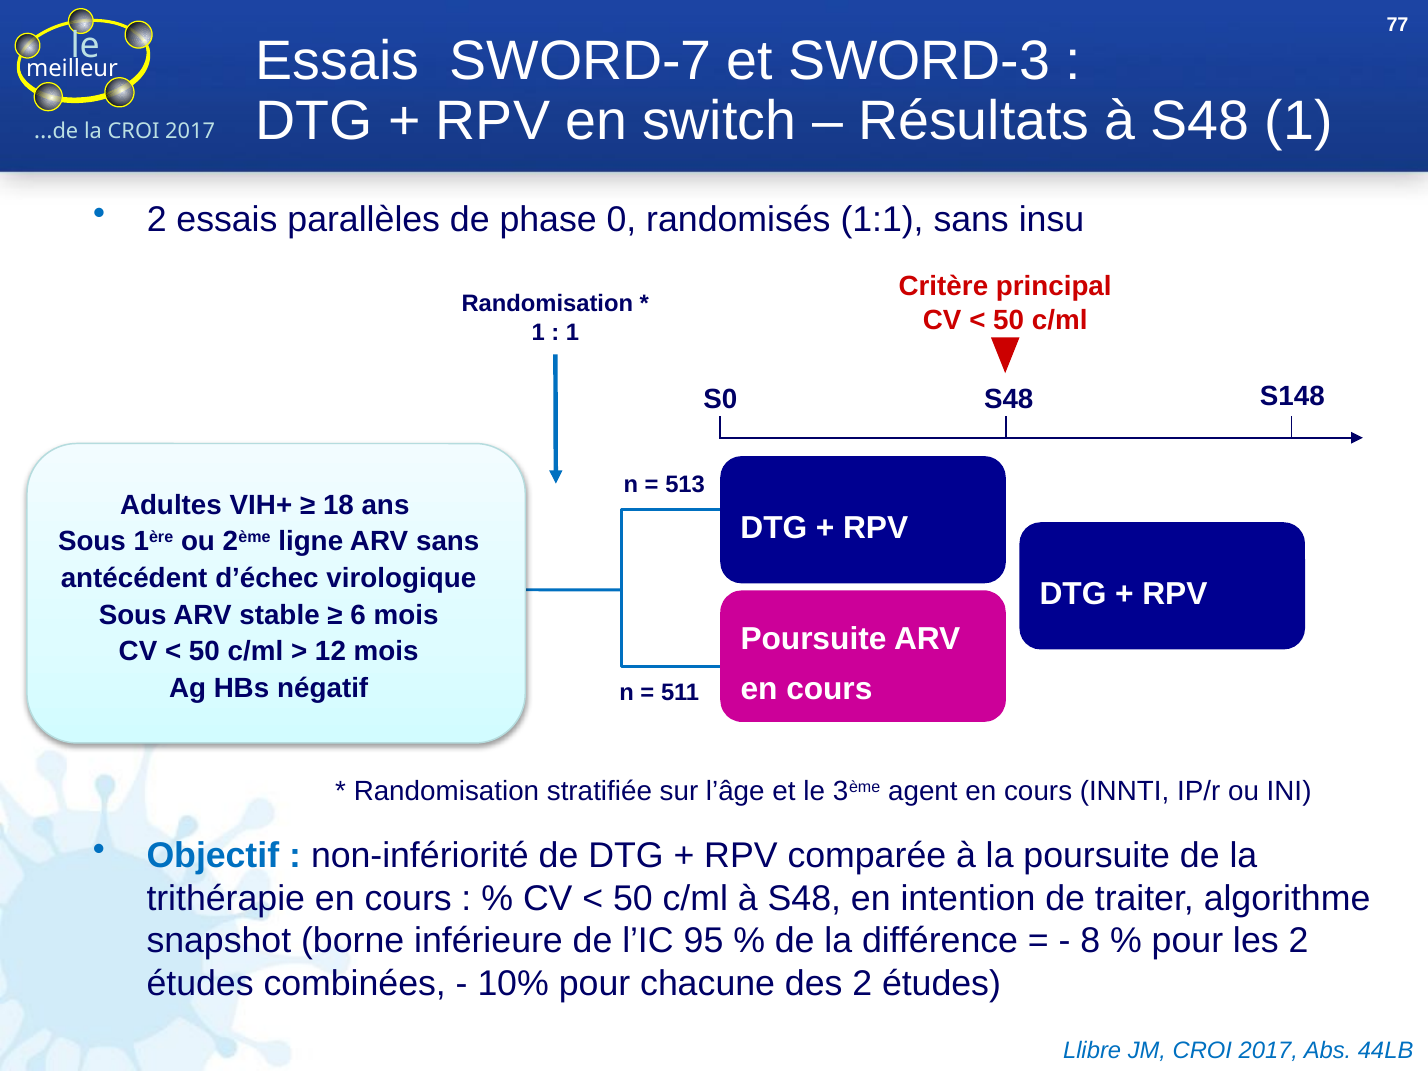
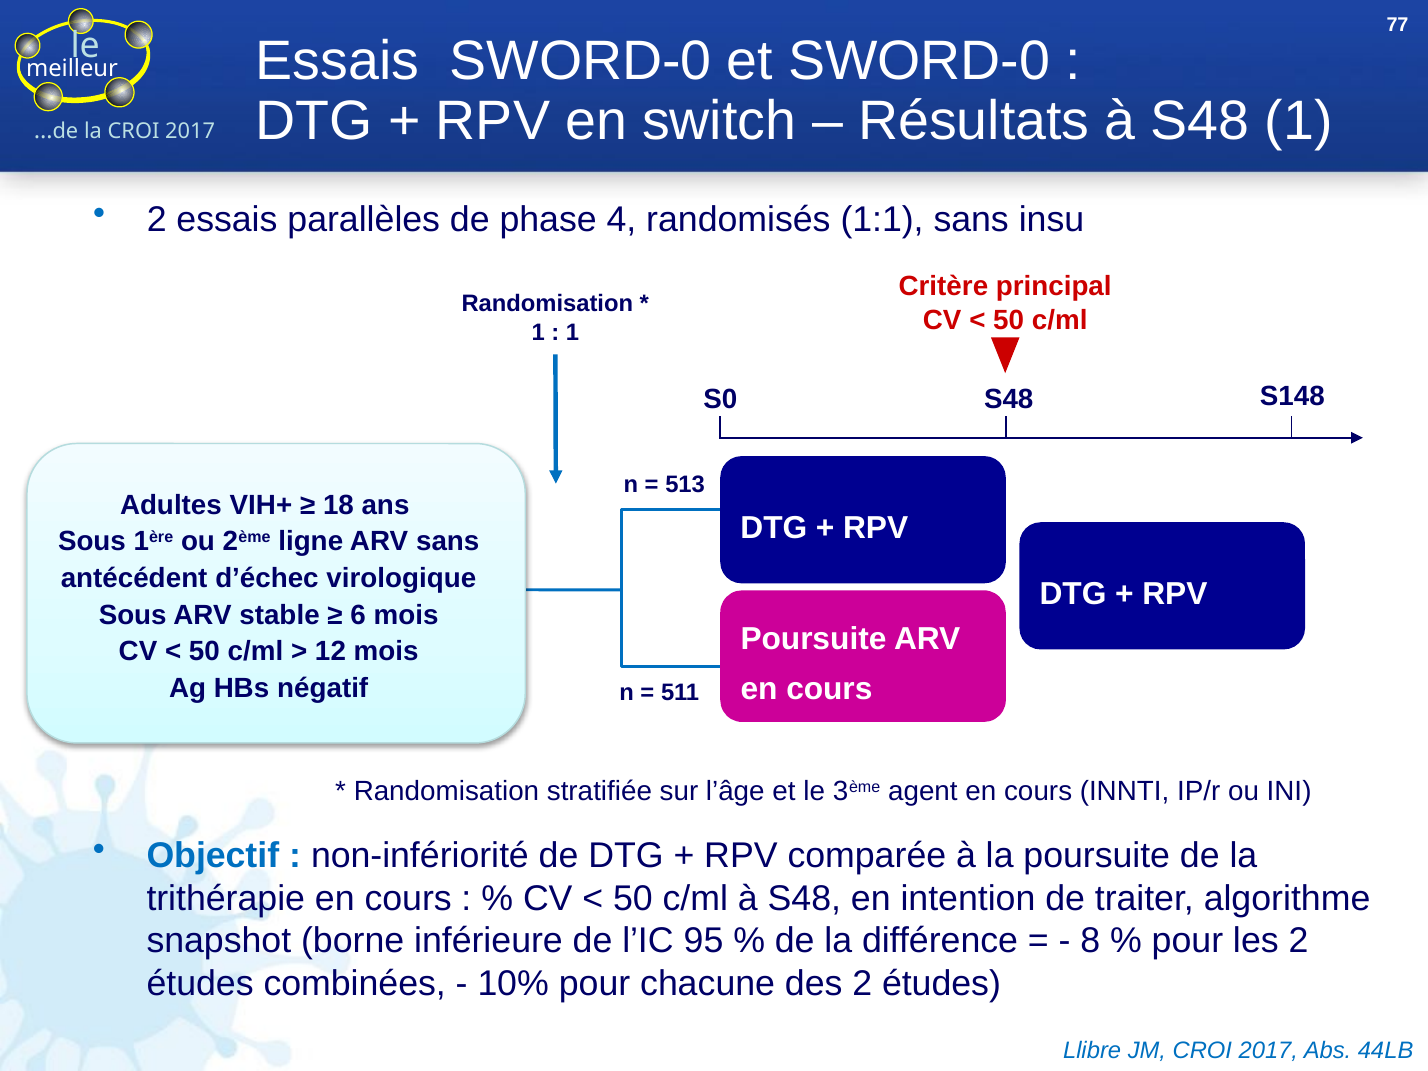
Essais SWORD-7: SWORD-7 -> SWORD-0 (581, 61)
et SWORD-3: SWORD-3 -> SWORD-0 (919, 61)
0: 0 -> 4 (621, 220)
